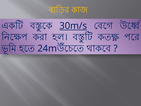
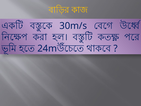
30m/s underline: present -> none (73, 26)
